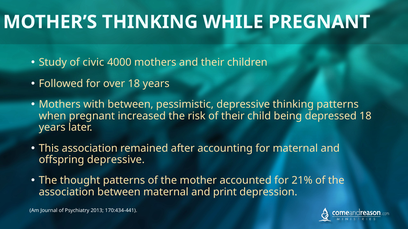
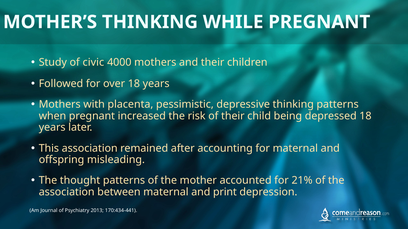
with between: between -> placenta (130, 105)
offspring depressive: depressive -> misleading (116, 160)
